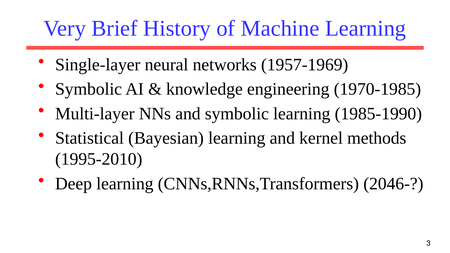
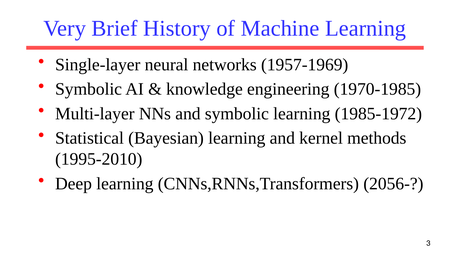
1985-1990: 1985-1990 -> 1985-1972 (378, 114)
2046-: 2046- -> 2056- (393, 184)
